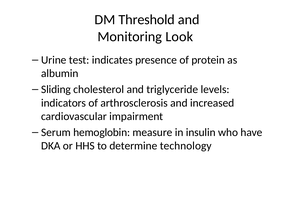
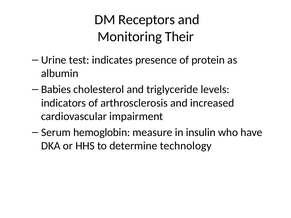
Threshold: Threshold -> Receptors (147, 20)
Look: Look -> Their (179, 37)
Sliding: Sliding -> Babies (56, 89)
